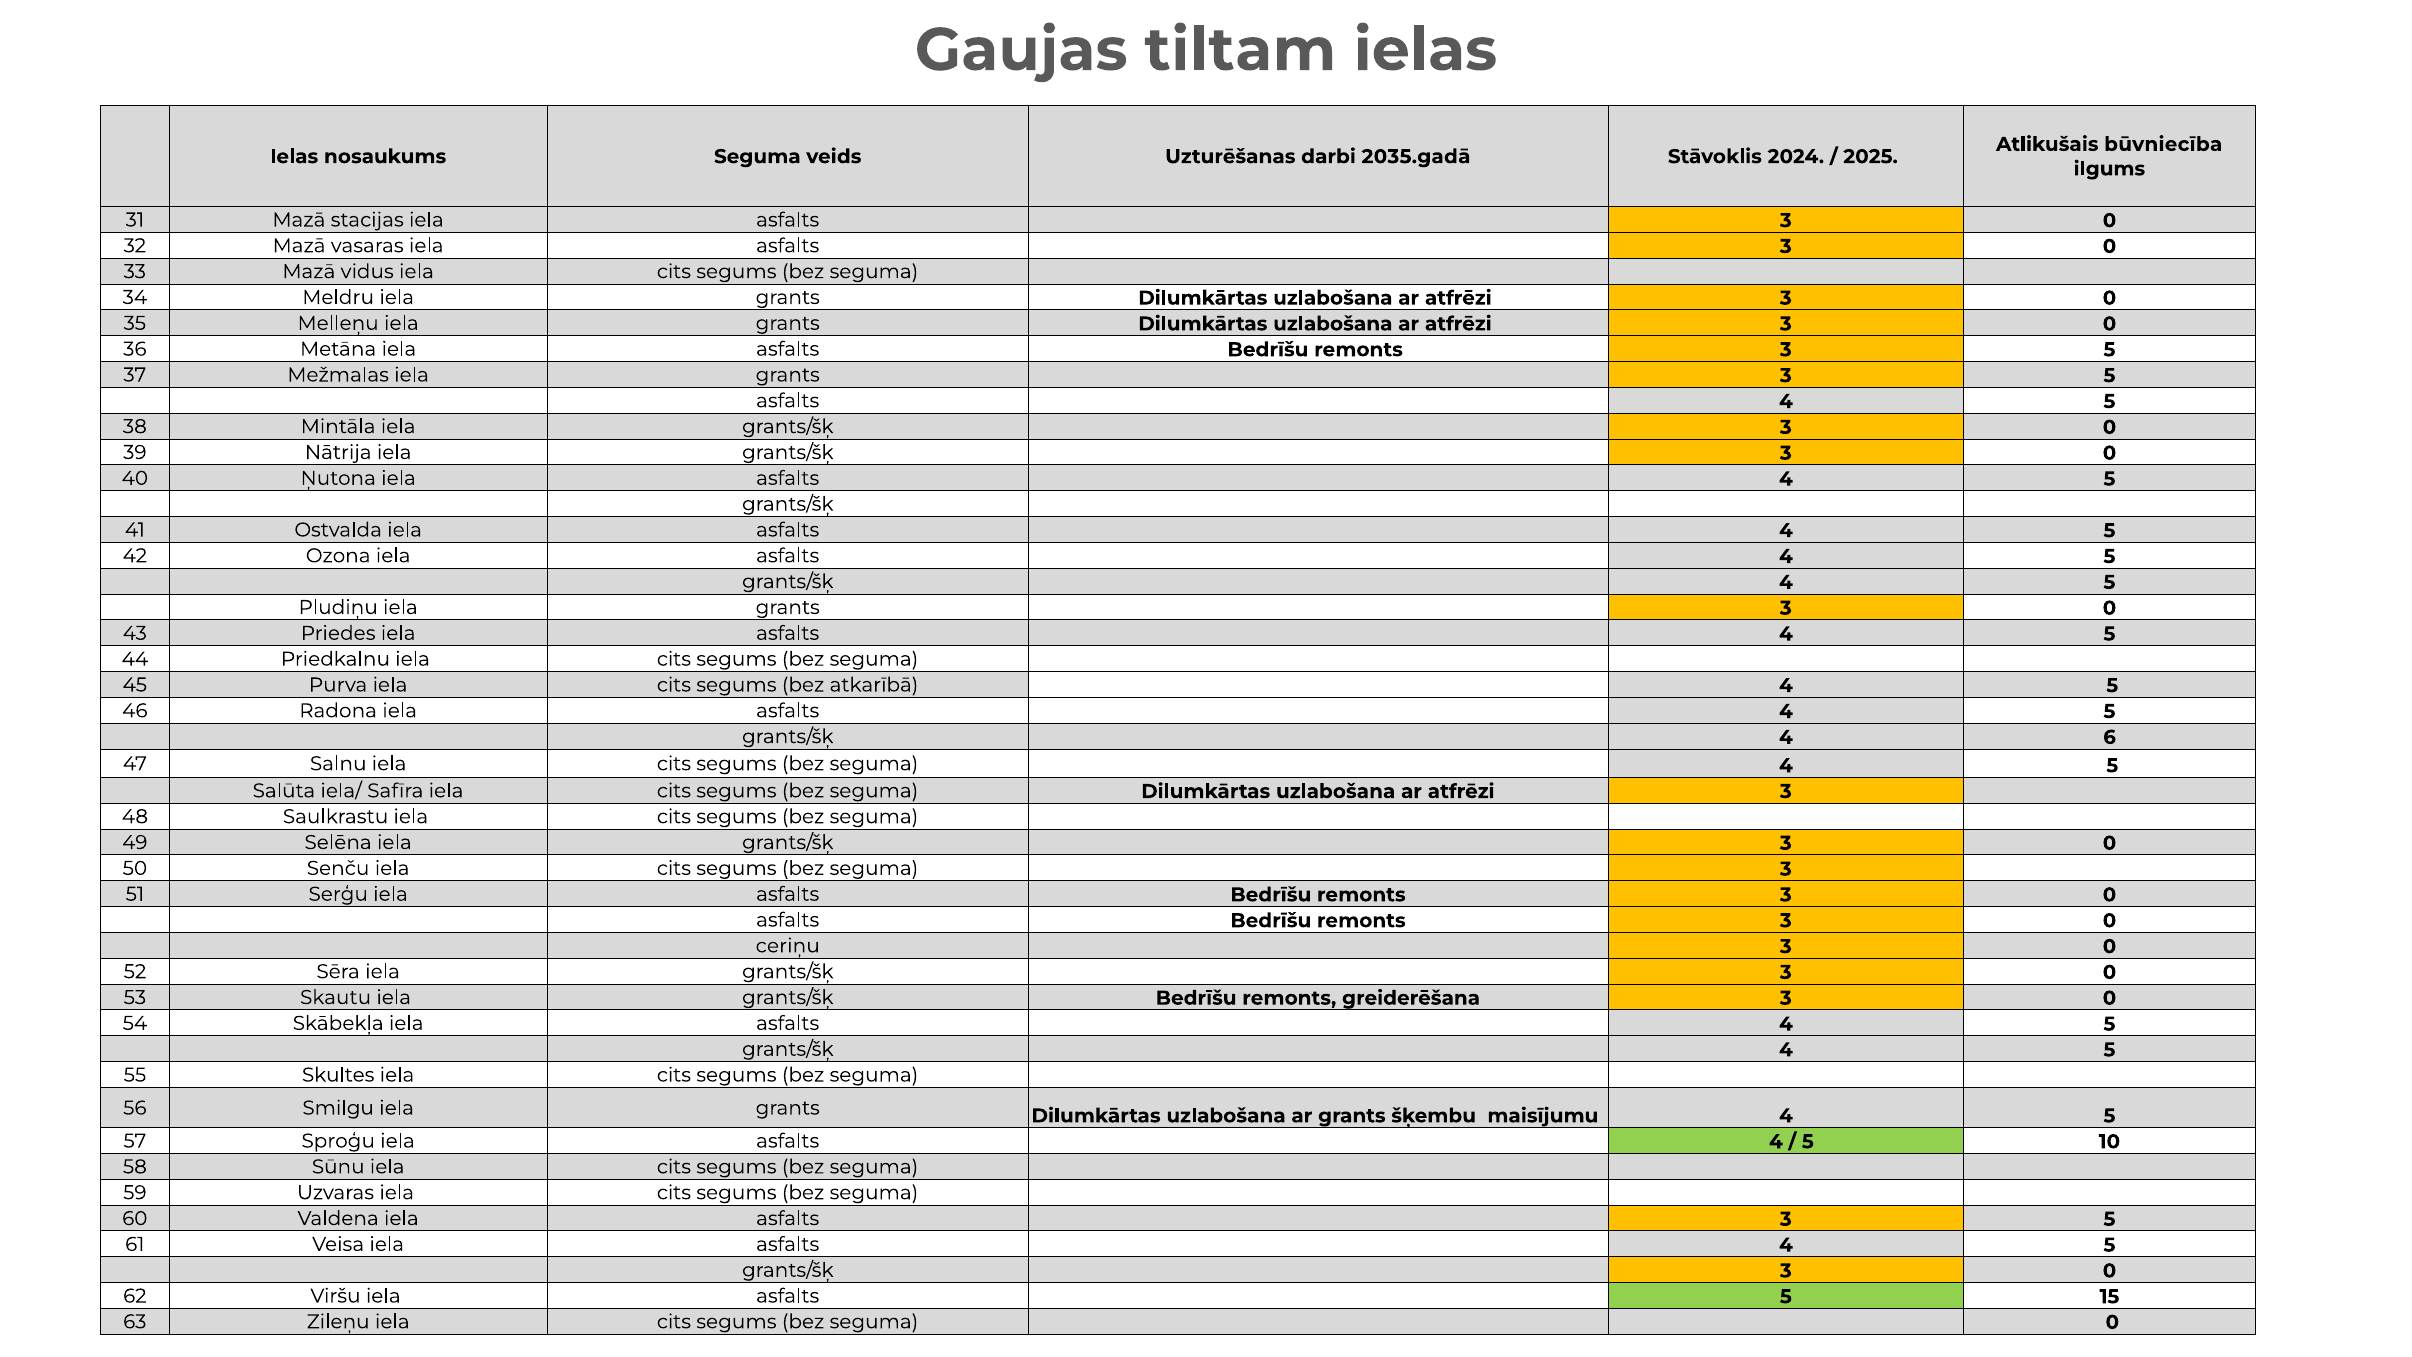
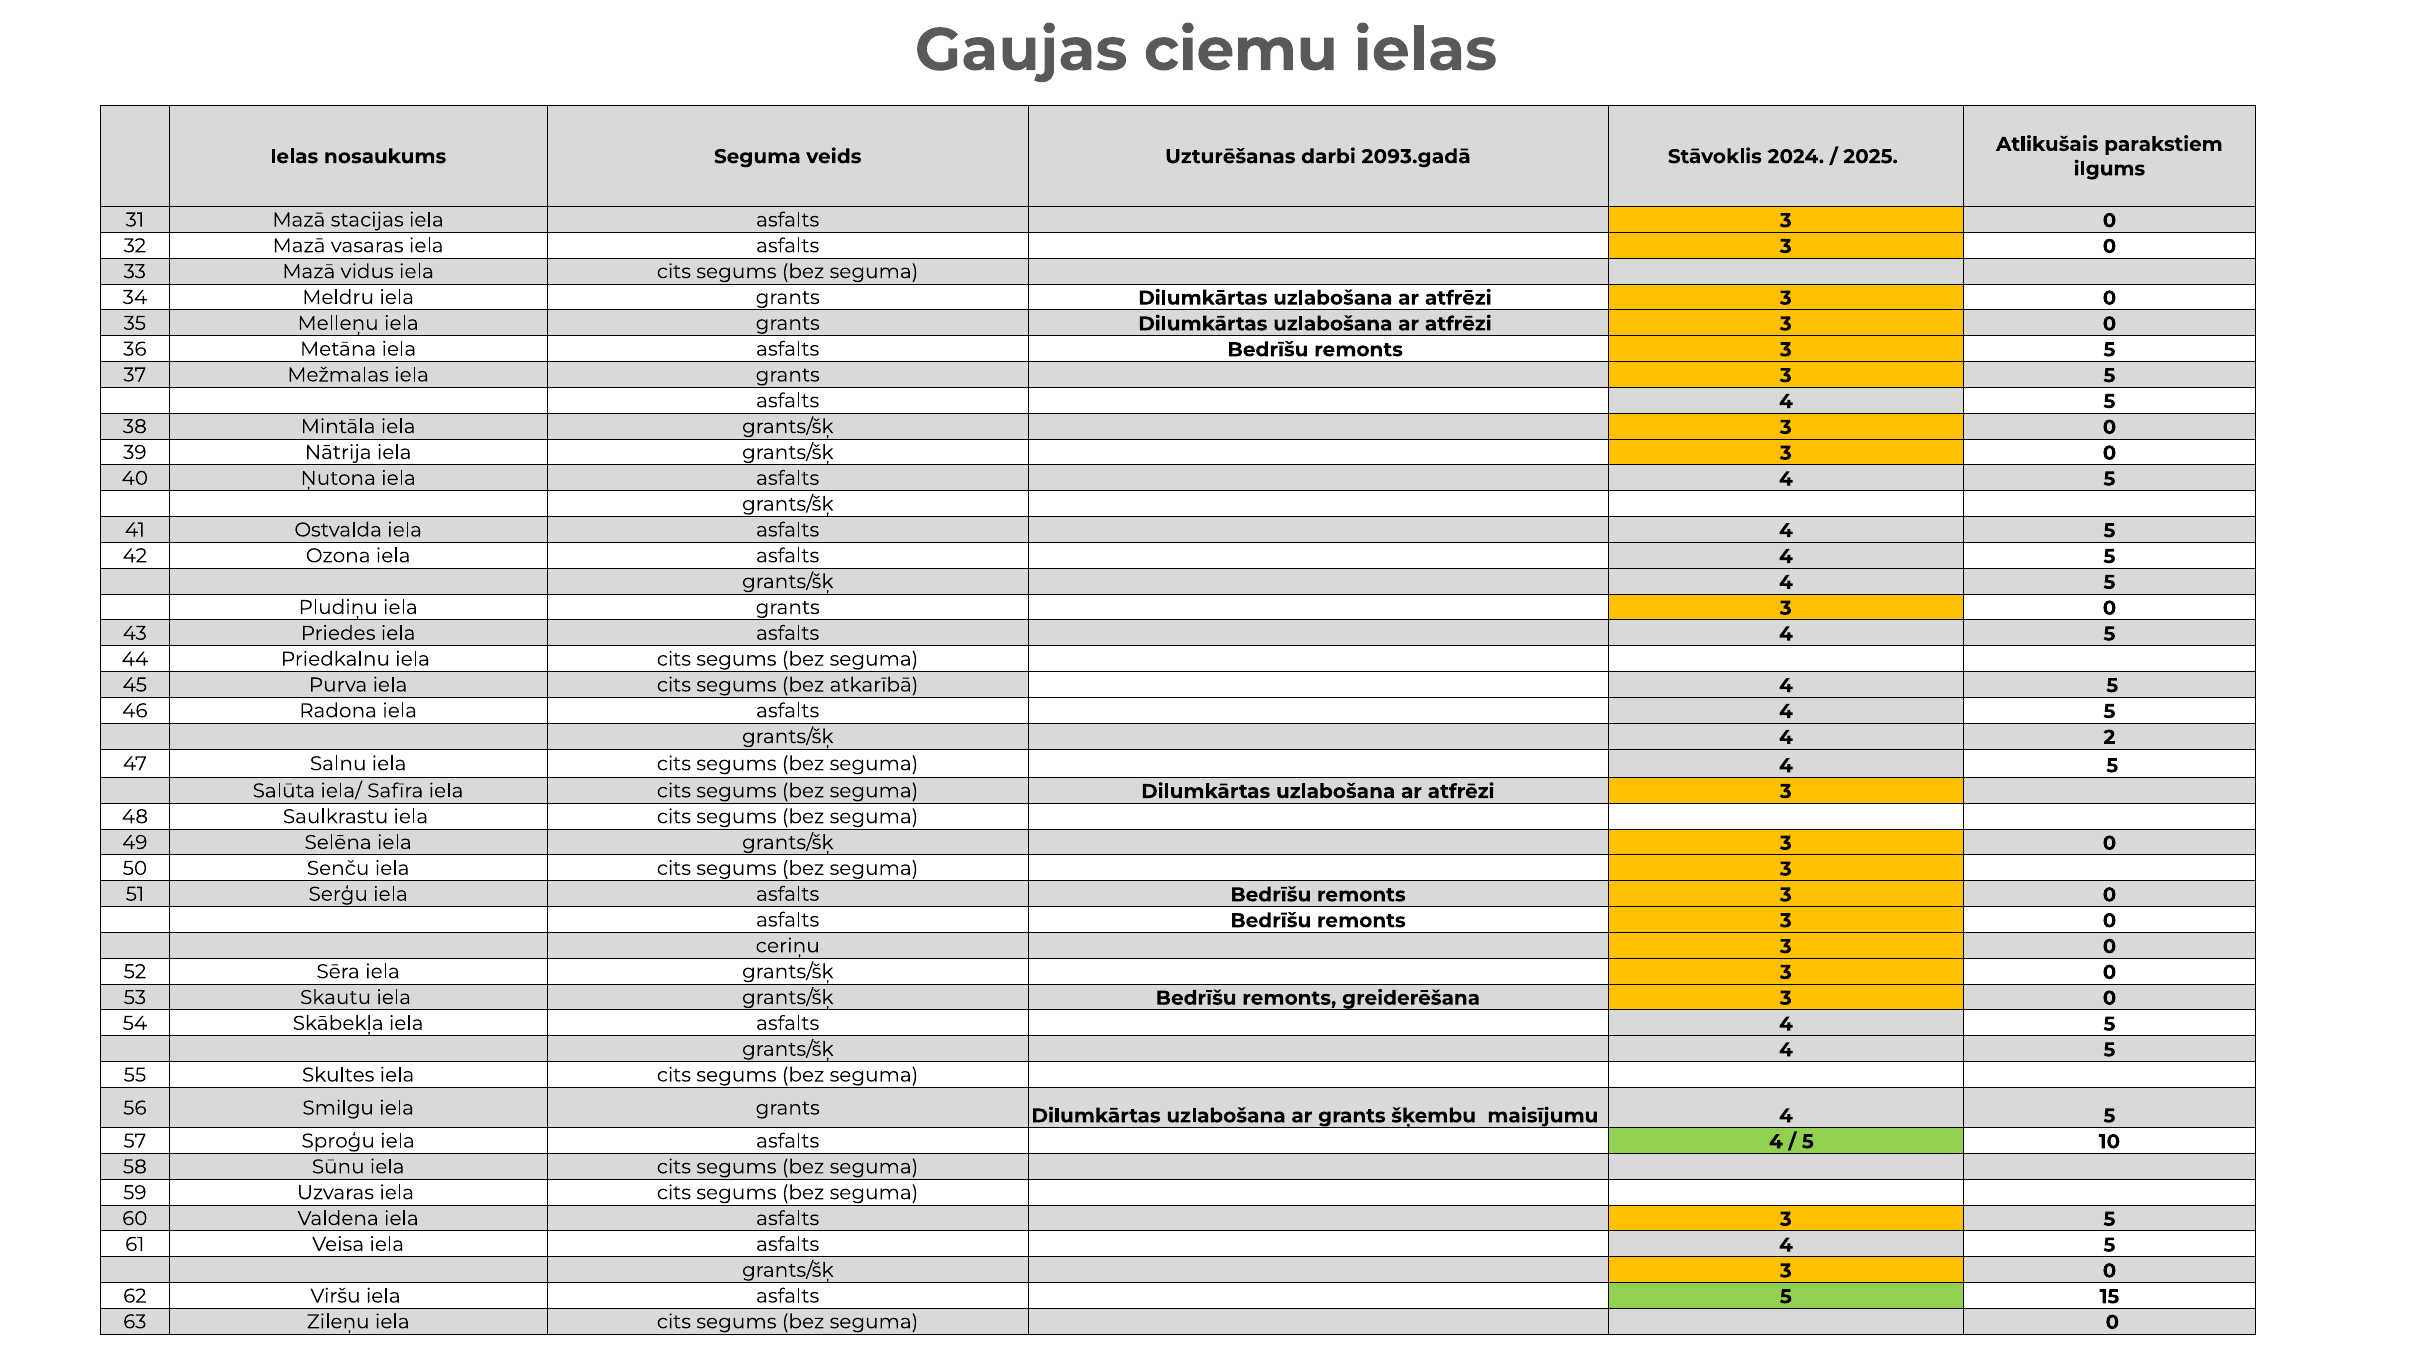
tiltam: tiltam -> ciemu (1241, 50)
būvniecība: būvniecība -> parakstiem (2163, 144)
2035.gadā: 2035.gadā -> 2093.gadā (1416, 157)
6: 6 -> 2 (2109, 737)
